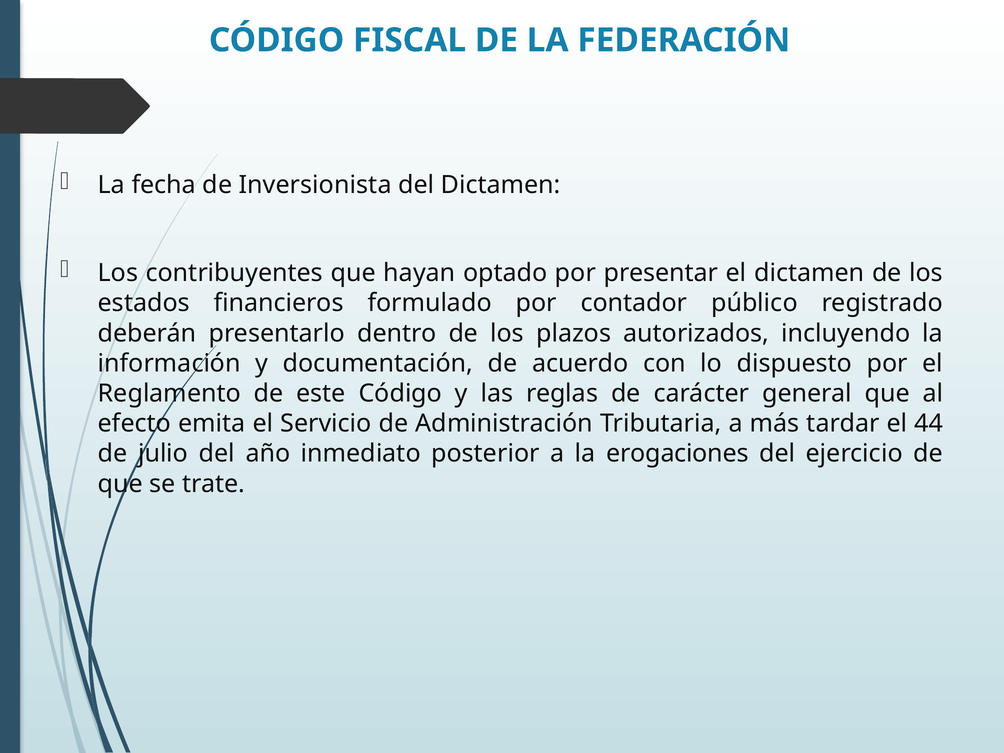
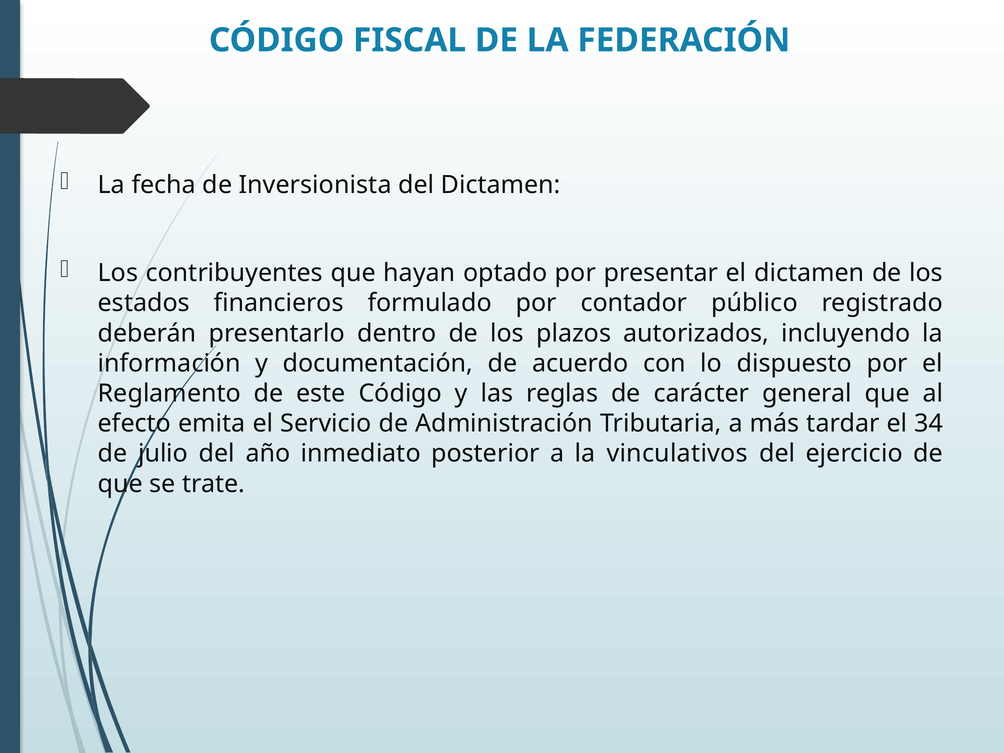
44: 44 -> 34 (929, 424)
erogaciones: erogaciones -> vinculativos (677, 454)
